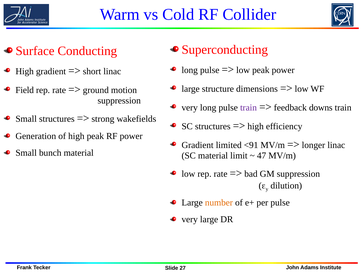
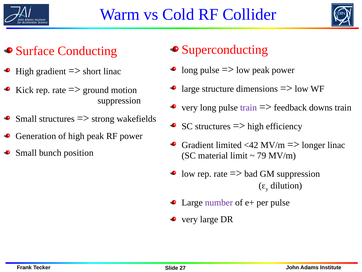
Field: Field -> Kick (25, 90)
<91: <91 -> <42 (251, 145)
bunch material: material -> position (79, 153)
47: 47 -> 79 (262, 155)
number colour: orange -> purple (219, 202)
